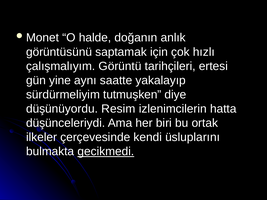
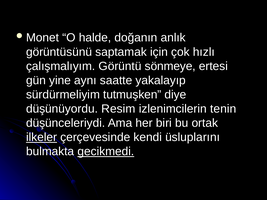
tarihçileri: tarihçileri -> sönmeye (170, 66)
hatta: hatta -> tenin (223, 109)
ilkeler underline: none -> present (42, 137)
